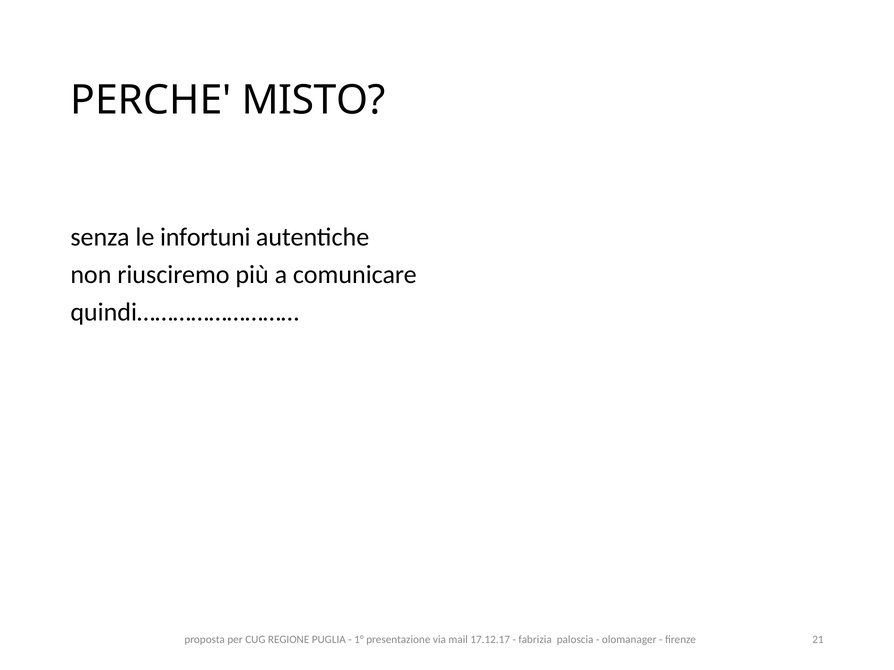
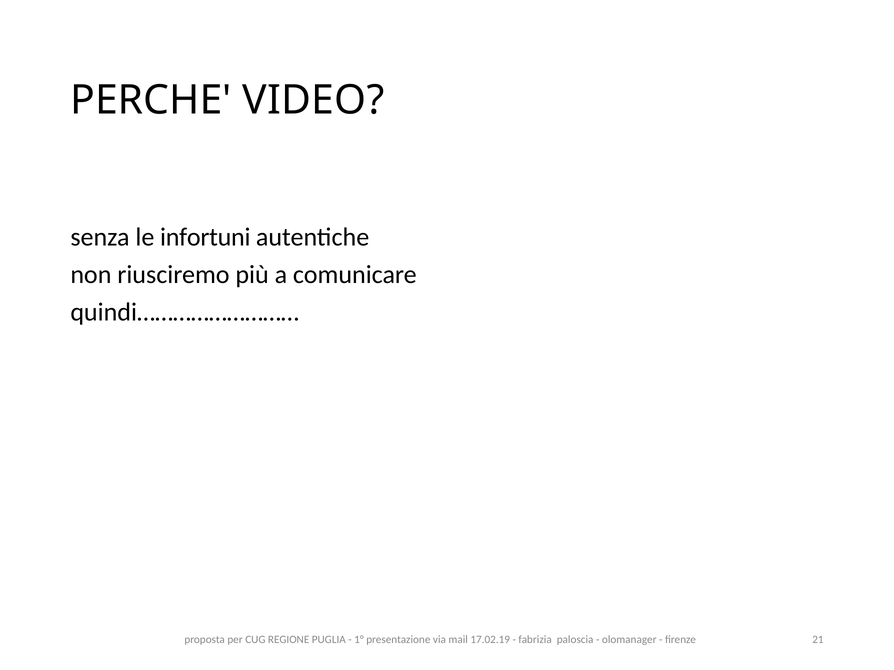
MISTO: MISTO -> VIDEO (313, 100)
17.12.17: 17.12.17 -> 17.02.19 (490, 640)
